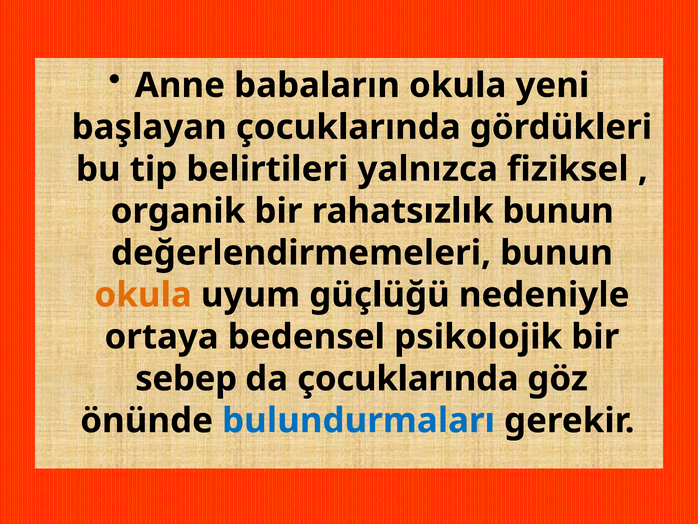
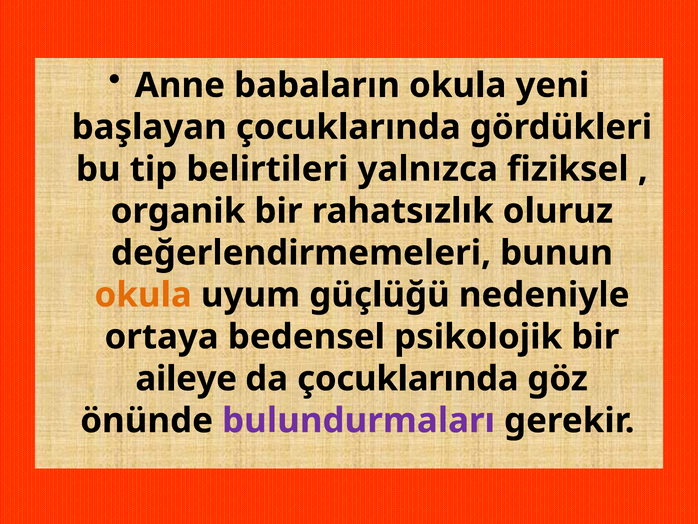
rahatsızlık bunun: bunun -> oluruz (558, 211)
sebep: sebep -> aileye (186, 378)
bulundurmaları colour: blue -> purple (359, 420)
